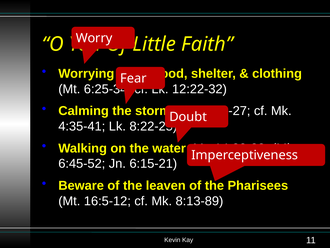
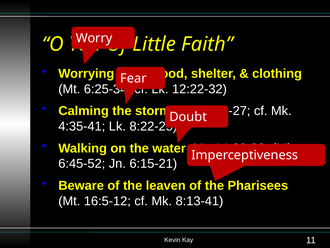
8:13-89: 8:13-89 -> 8:13-41 (199, 201)
